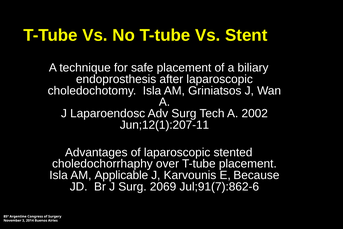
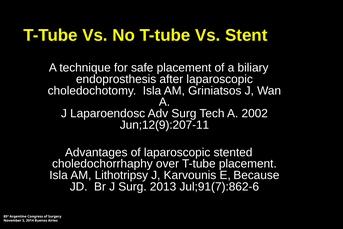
Jun;12(1):207-11: Jun;12(1):207-11 -> Jun;12(9):207-11 (165, 125)
Applicable: Applicable -> Lithotripsy (121, 175)
2069: 2069 -> 2013 (163, 186)
